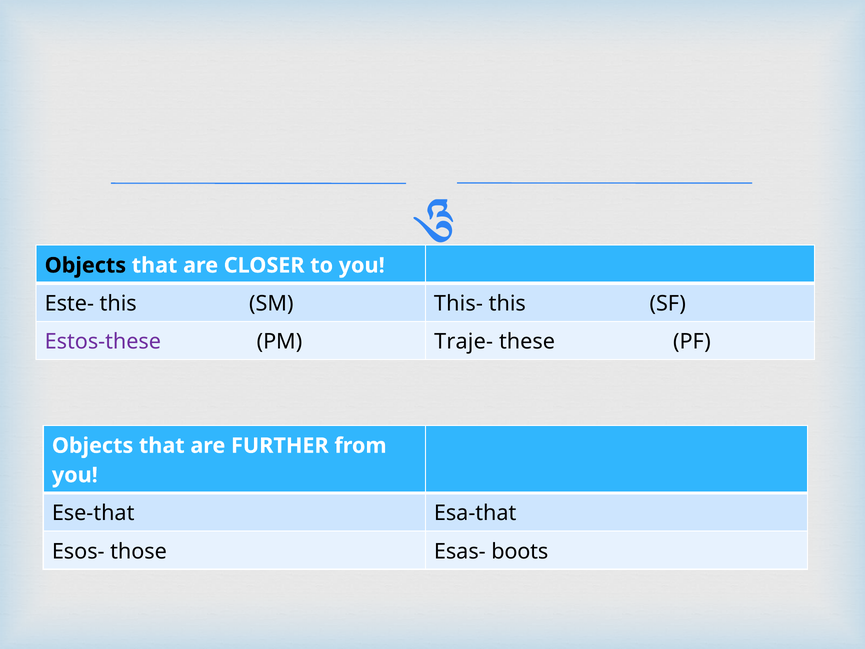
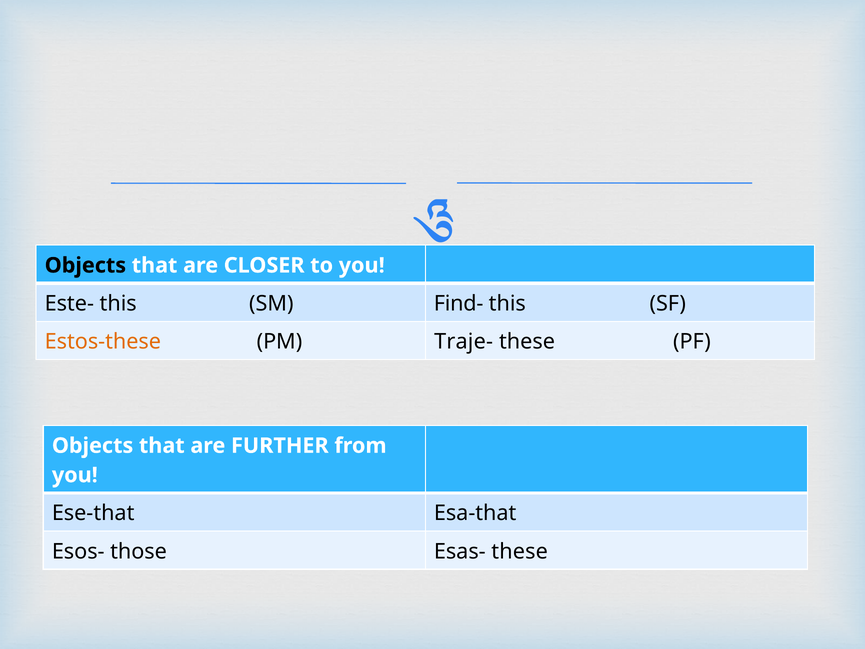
This-: This- -> Find- (459, 303)
Estos-these colour: purple -> orange (103, 342)
Esas- boots: boots -> these (520, 551)
